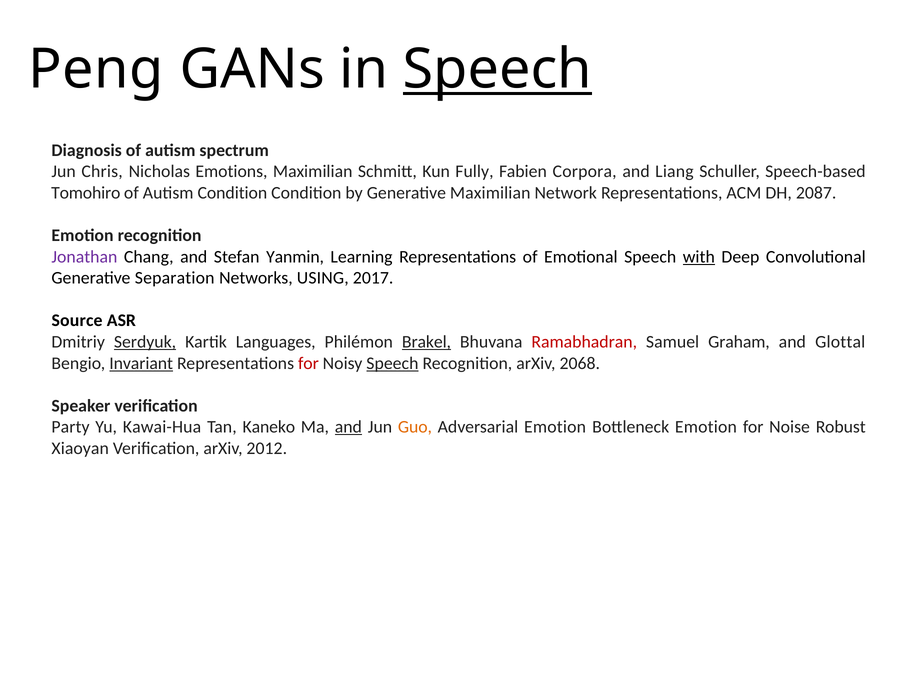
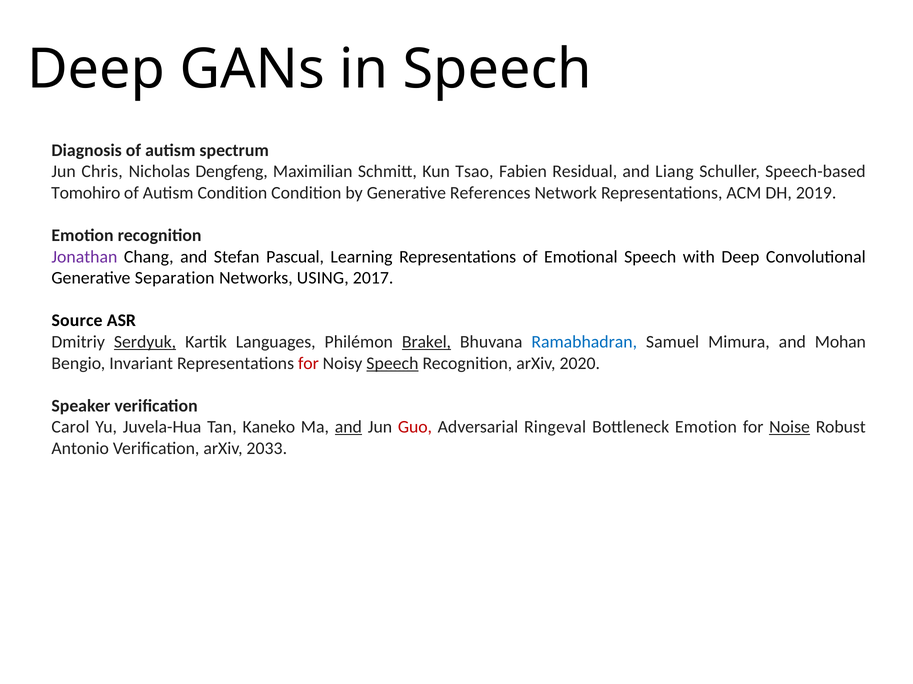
Peng: Peng -> Deep (96, 70)
Speech underline: present -> none (497, 70)
Emotions: Emotions -> Dengfeng (232, 172)
Fully: Fully -> Tsao (474, 172)
Corpora: Corpora -> Residual (585, 172)
Generative Maximilian: Maximilian -> References (490, 193)
2087: 2087 -> 2019 (816, 193)
Yanmin: Yanmin -> Pascual (295, 257)
with underline: present -> none (699, 257)
Ramabhadran colour: red -> blue (584, 342)
Graham: Graham -> Mimura (739, 342)
Glottal: Glottal -> Mohan (840, 342)
Invariant underline: present -> none (141, 364)
2068: 2068 -> 2020 (580, 364)
Party: Party -> Carol (70, 428)
Kawai-Hua: Kawai-Hua -> Juvela-Hua (162, 428)
Guo colour: orange -> red (415, 428)
Adversarial Emotion: Emotion -> Ringeval (555, 428)
Noise underline: none -> present (790, 428)
Xiaoyan: Xiaoyan -> Antonio (80, 449)
2012: 2012 -> 2033 (267, 449)
